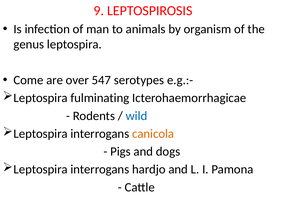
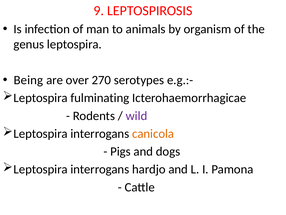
Come: Come -> Being (28, 80)
547: 547 -> 270 (101, 80)
wild colour: blue -> purple (136, 116)
